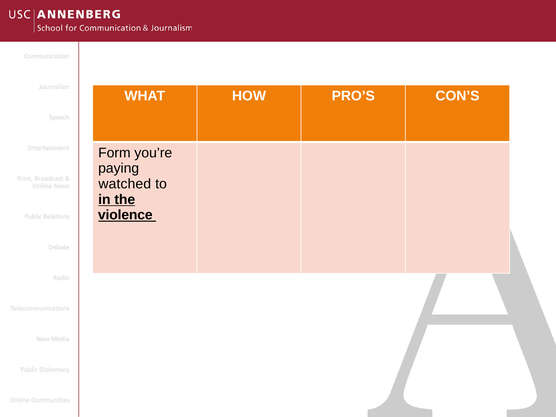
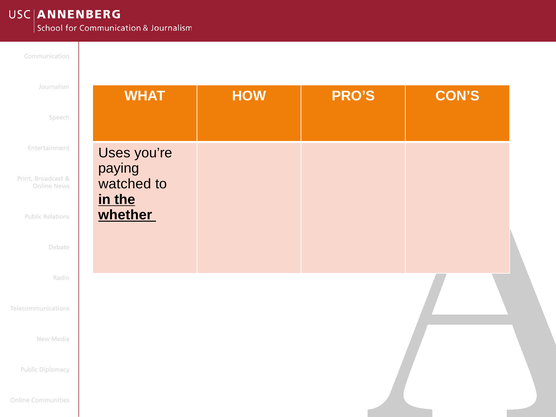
Form: Form -> Uses (114, 153)
violence: violence -> whether (125, 215)
